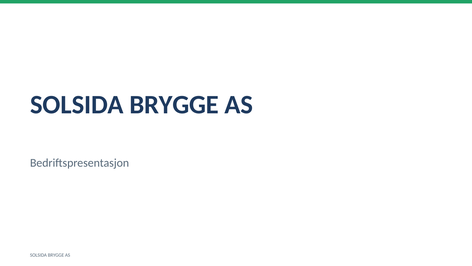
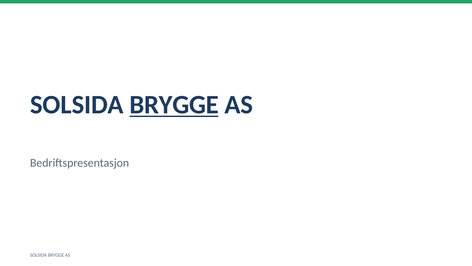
BRYGGE underline: none -> present (174, 105)
